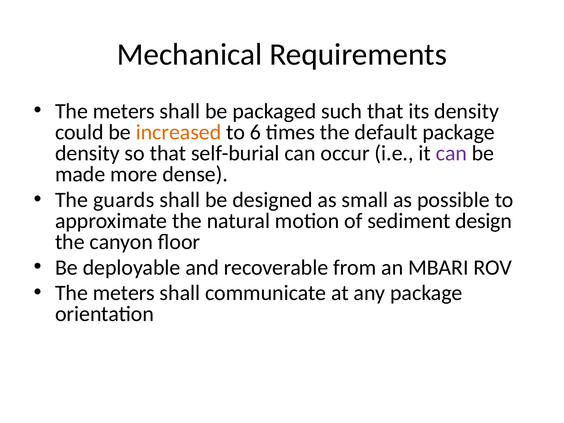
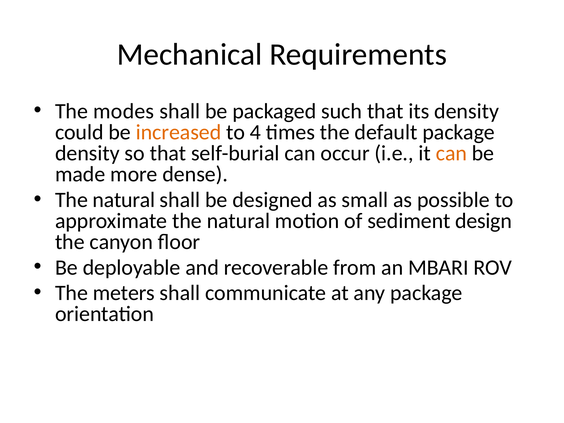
meters: meters -> modes (124, 111)
6: 6 -> 4 (255, 132)
can colour: purple -> orange (451, 153)
guards: guards -> natural (124, 200)
